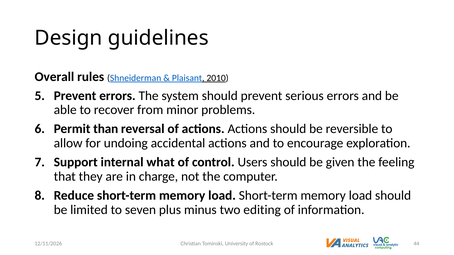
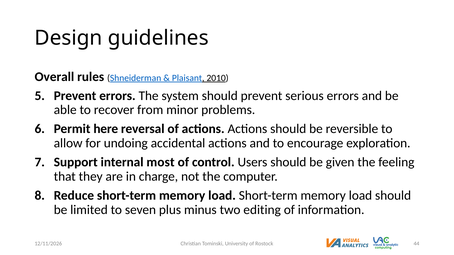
than: than -> here (106, 129)
what: what -> most (161, 162)
